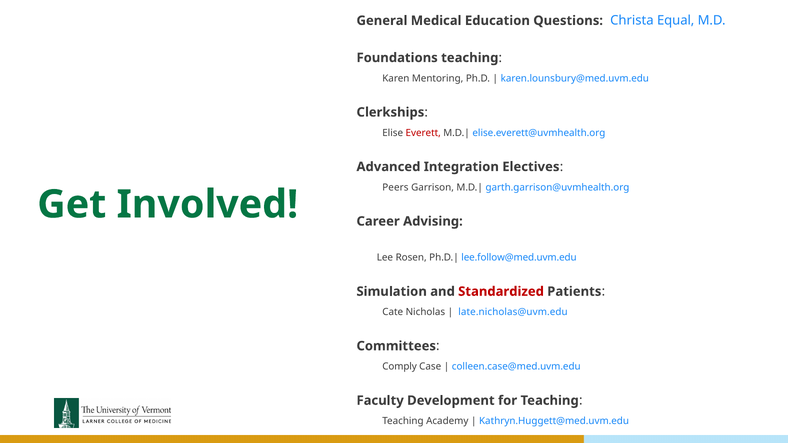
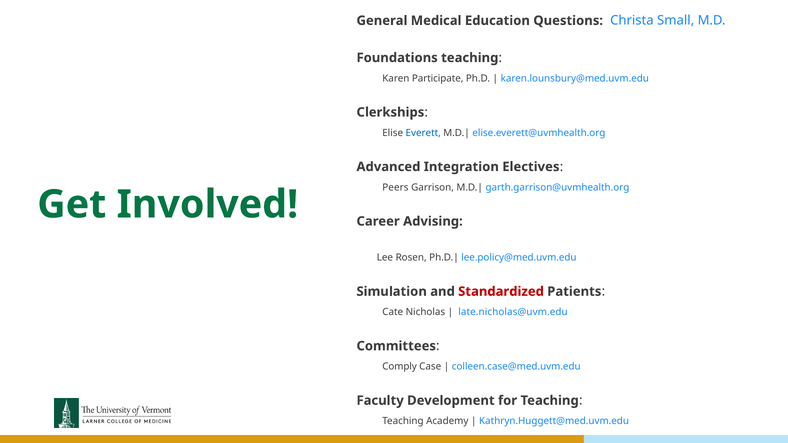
Equal: Equal -> Small (676, 21)
Mentoring: Mentoring -> Participate (438, 79)
Everett colour: red -> blue (423, 133)
lee.follow@med.uvm.edu: lee.follow@med.uvm.edu -> lee.policy@med.uvm.edu (519, 258)
